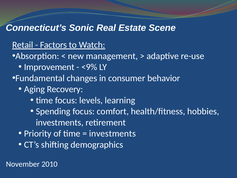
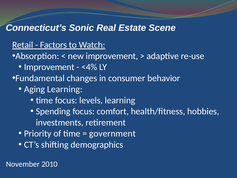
new management: management -> improvement (112, 56)
<9%: <9% -> <4% (89, 67)
Aging Recovery: Recovery -> Learning (65, 89)
investments: investments -> government (112, 133)
